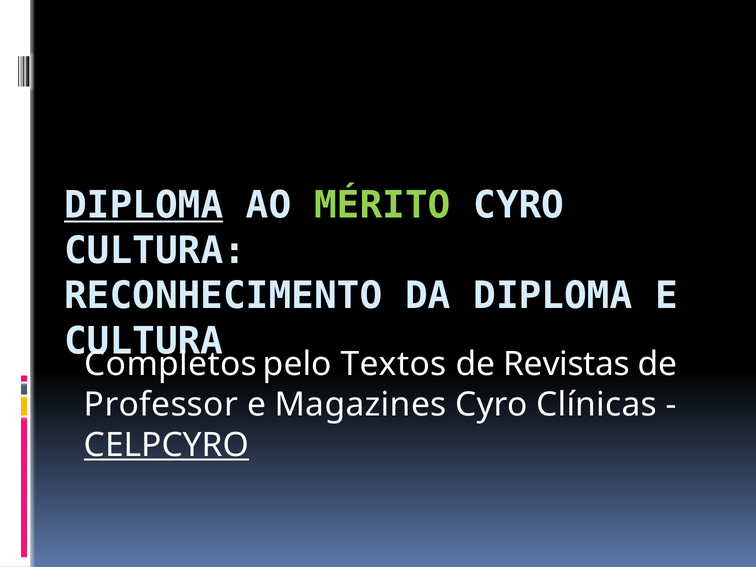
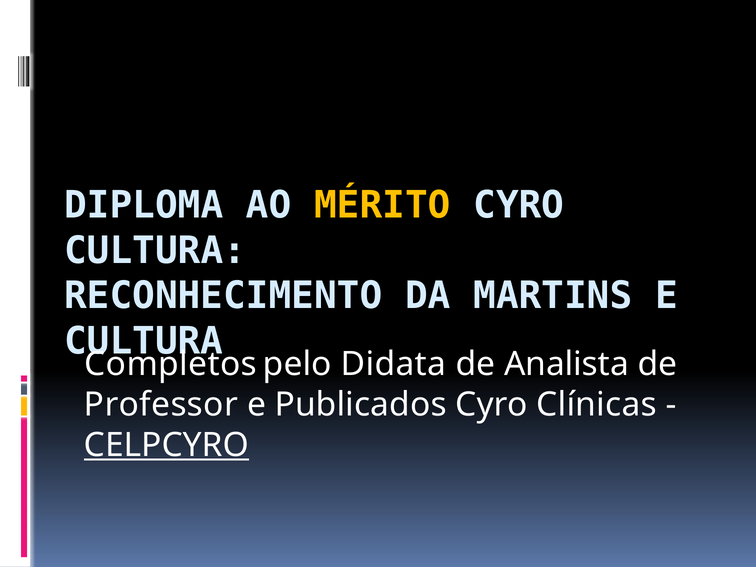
DIPLOMA underline: present -> none (144, 205)
MÉRITO colour: light green -> yellow (382, 205)
DA DIPLOMA: DIPLOMA -> MARTINS (553, 296)
Textos: Textos -> Didata (393, 364)
Revistas: Revistas -> Analista (566, 364)
Magazines: Magazines -> Publicados (361, 405)
